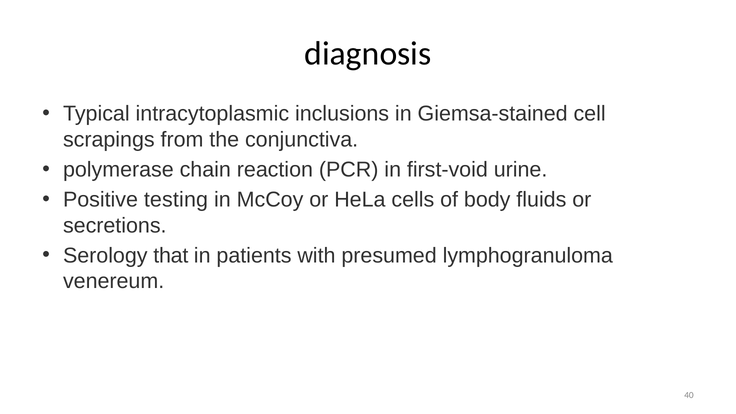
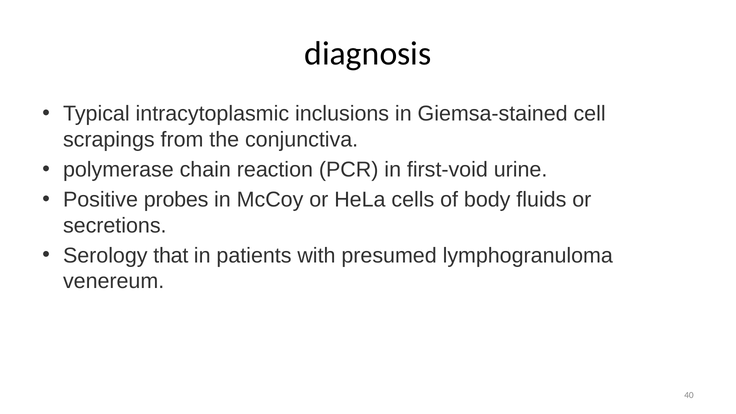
testing: testing -> probes (176, 200)
